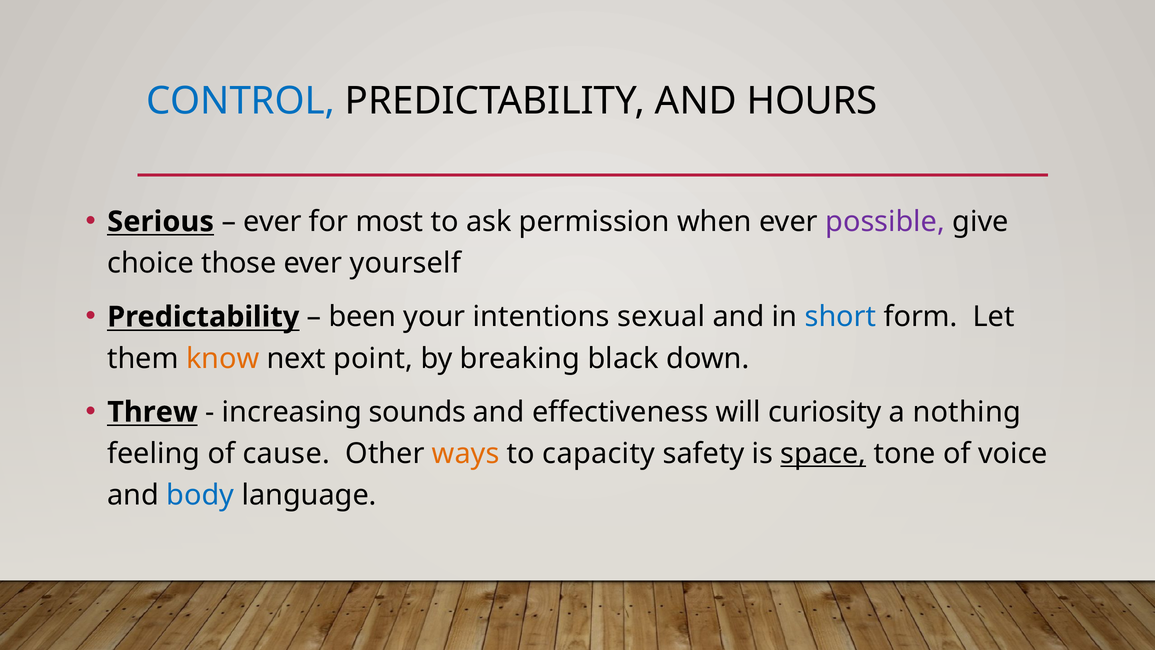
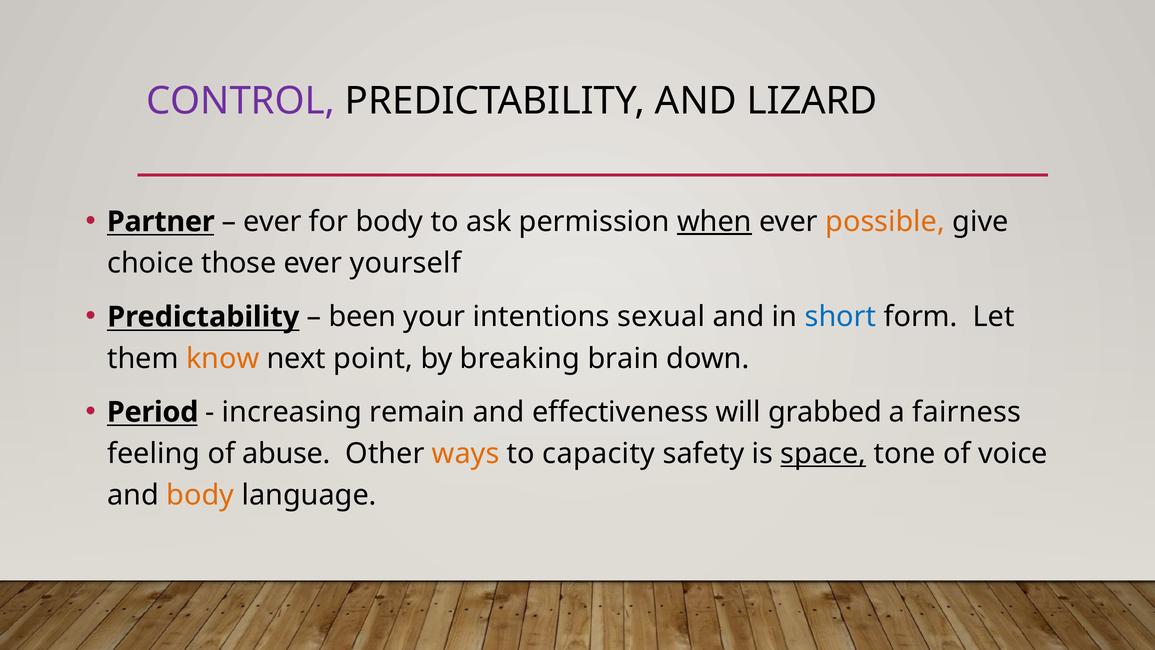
CONTROL colour: blue -> purple (241, 101)
HOURS: HOURS -> LIZARD (812, 101)
Serious: Serious -> Partner (161, 222)
for most: most -> body (389, 222)
when underline: none -> present (714, 222)
possible colour: purple -> orange (885, 222)
black: black -> brain (623, 358)
Threw: Threw -> Period (153, 412)
sounds: sounds -> remain (417, 412)
curiosity: curiosity -> grabbed (825, 412)
nothing: nothing -> fairness (967, 412)
cause: cause -> abuse (287, 453)
body colour: blue -> orange (200, 495)
